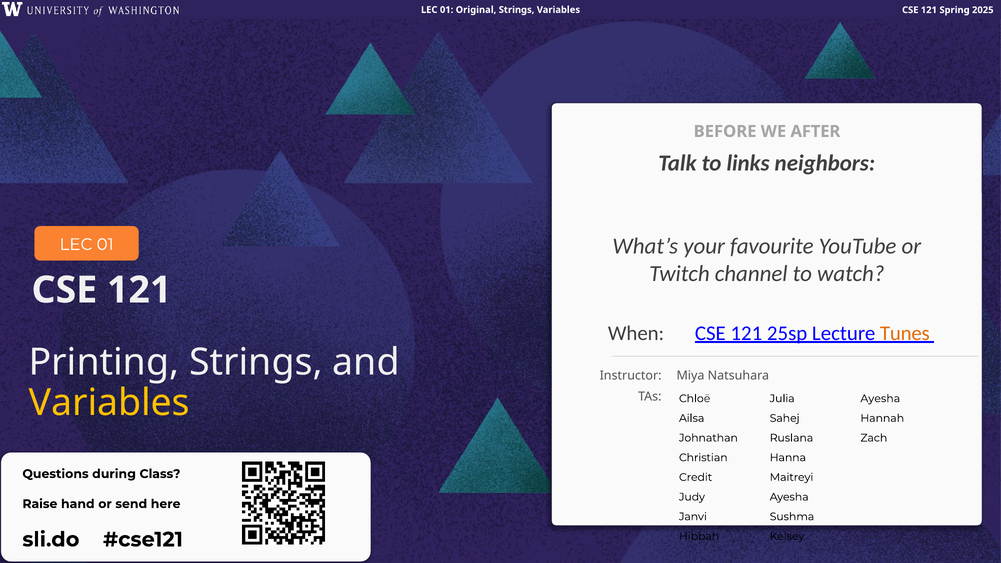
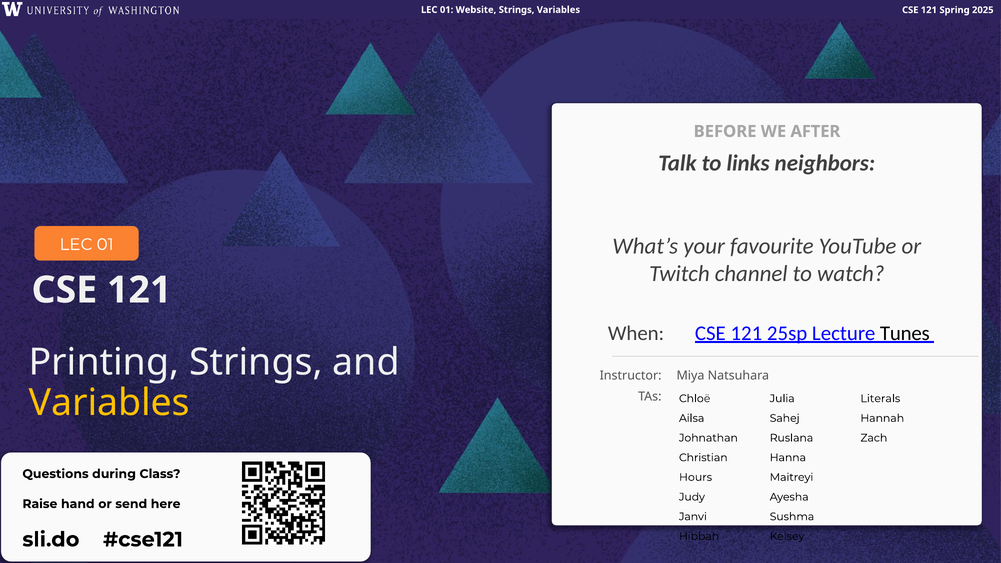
Original: Original -> Website (476, 10)
Tunes colour: orange -> black (905, 333)
Ayesha: Ayesha -> Literals (880, 399)
Credit: Credit -> Hours (696, 477)
